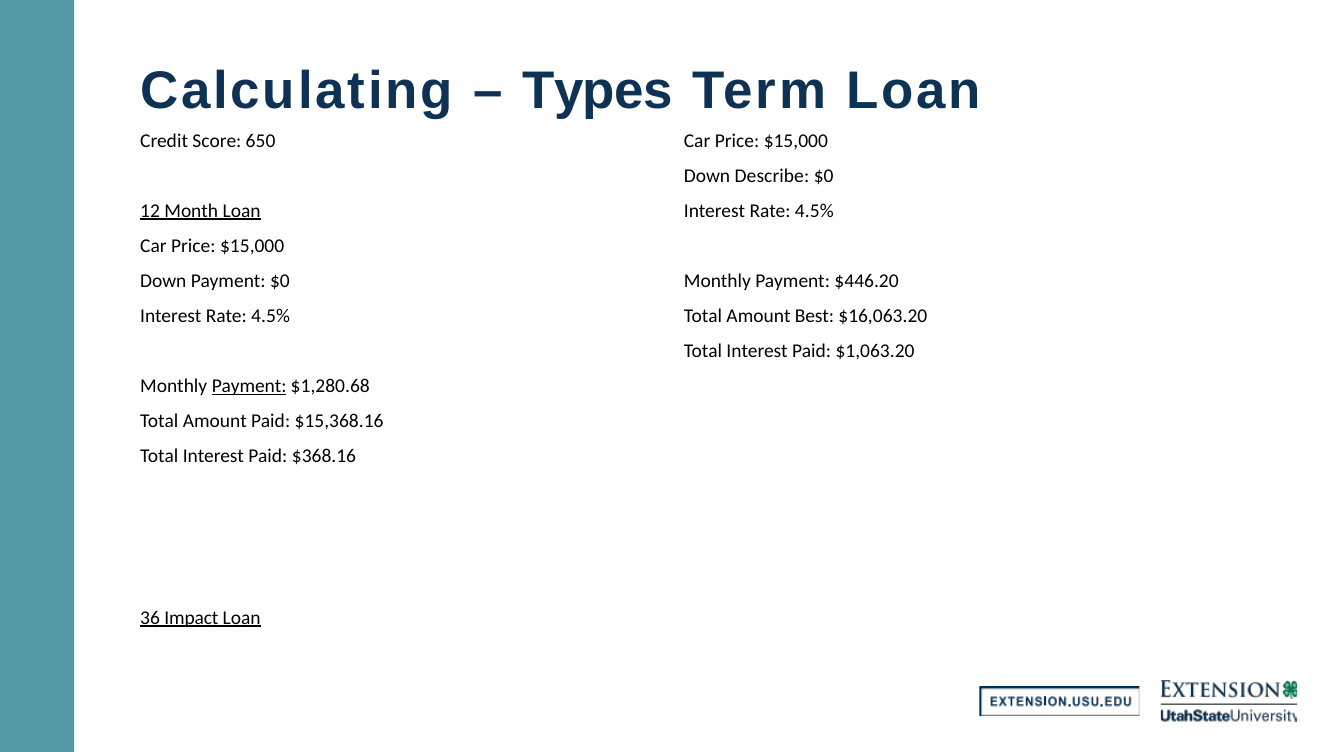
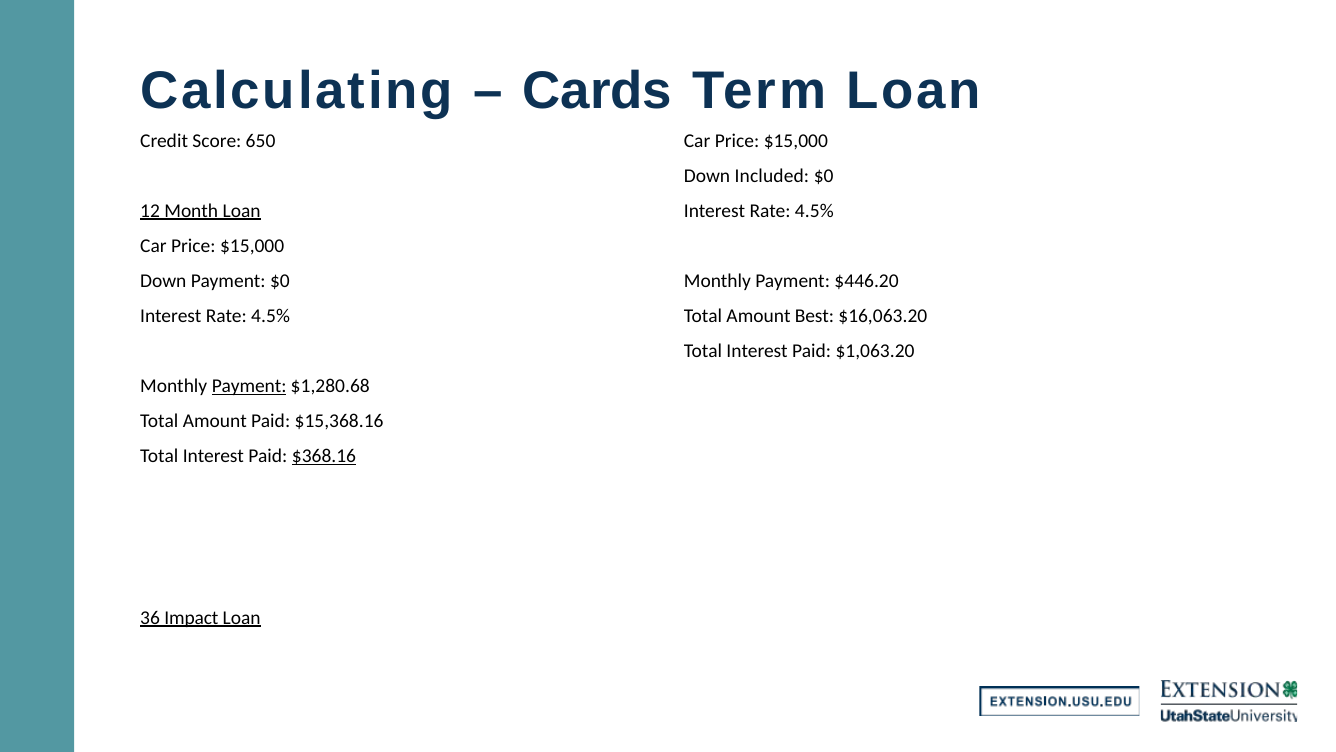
Types: Types -> Cards (597, 91)
Describe: Describe -> Included (772, 176)
$368.16 underline: none -> present (324, 455)
